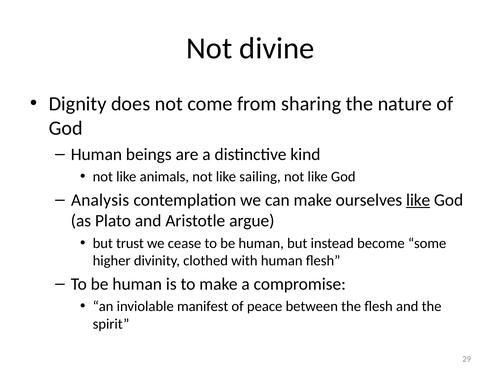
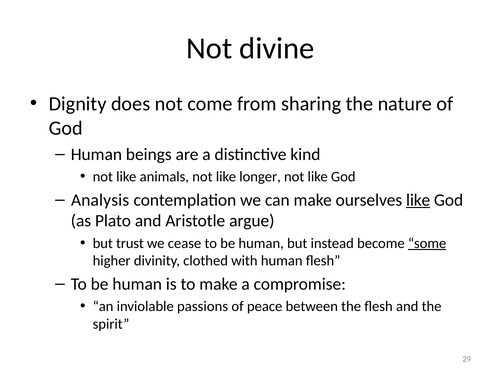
sailing: sailing -> longer (260, 177)
some underline: none -> present (427, 243)
manifest: manifest -> passions (203, 306)
